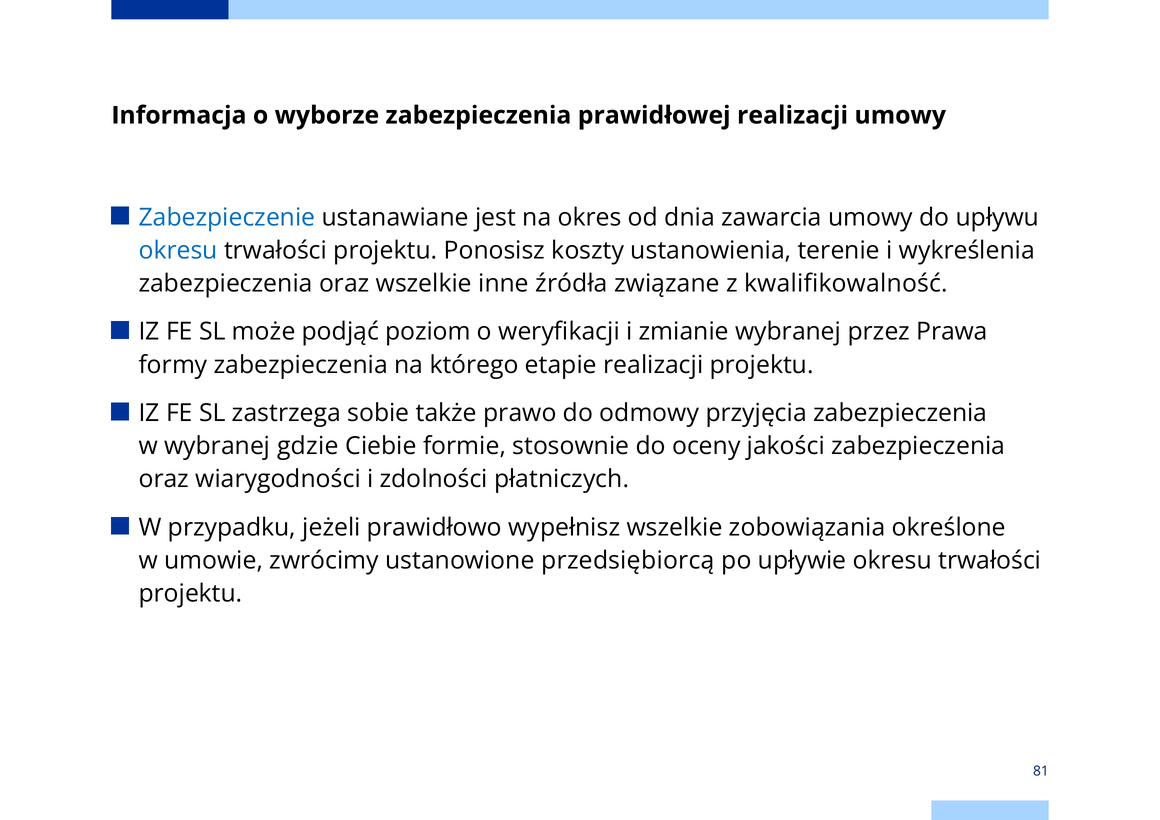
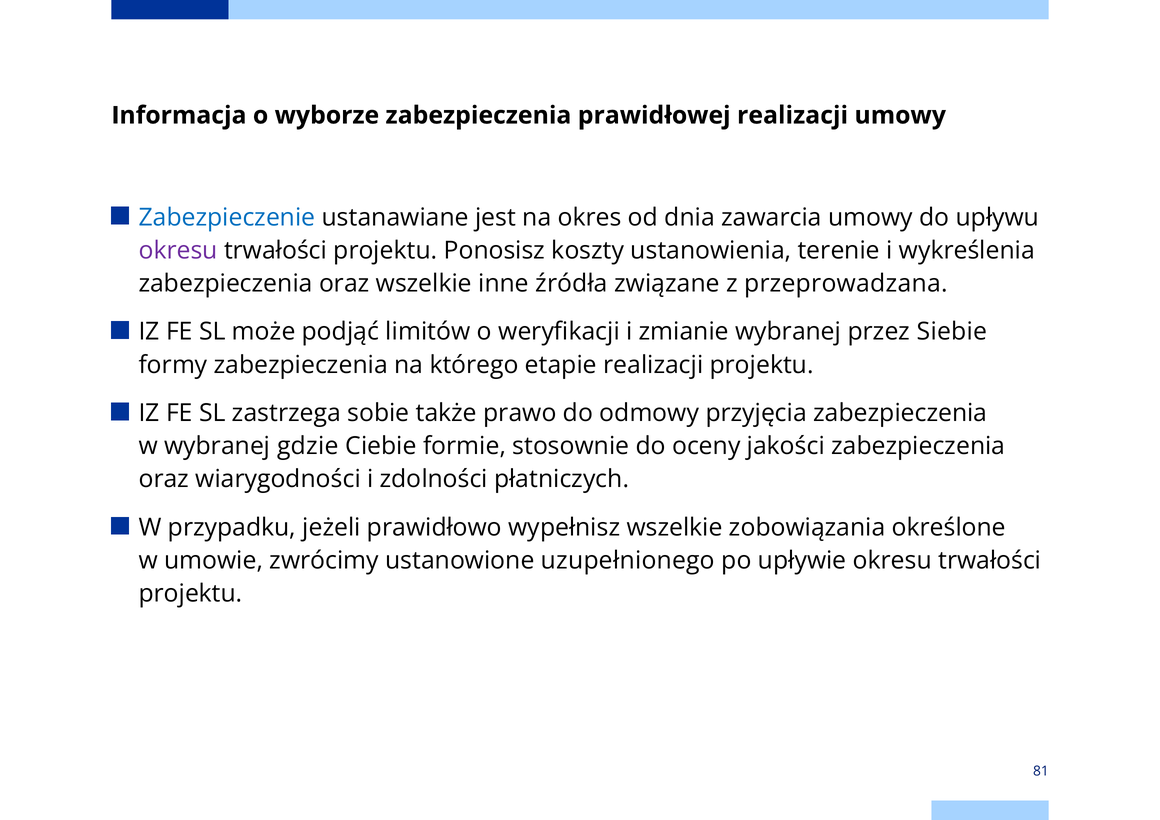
okresu colour: blue -> purple (178, 251)
kwalifikowalność: kwalifikowalność -> przeprowadzana (846, 284)
poziom: poziom -> limitów (428, 332)
Prawa: Prawa -> Siebie (952, 332)
przedsiębiorcą: przedsiębiorcą -> uzupełnionego (628, 561)
